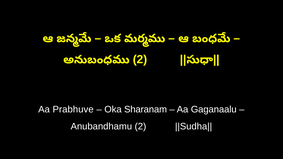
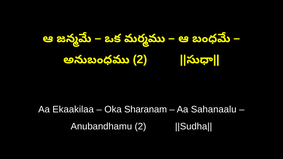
Prabhuve: Prabhuve -> Ekaakilaa (73, 110)
Gaganaalu: Gaganaalu -> Sahanaalu (214, 110)
